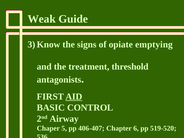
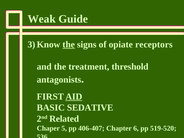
the underline: none -> present (69, 44)
emptying: emptying -> receptors (154, 44)
CONTROL: CONTROL -> SEDATIVE (90, 108)
Airway: Airway -> Related (64, 119)
